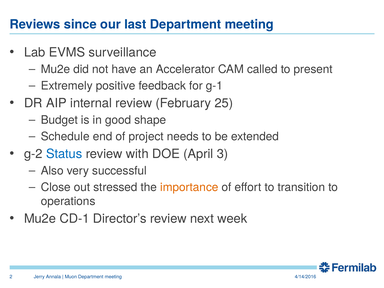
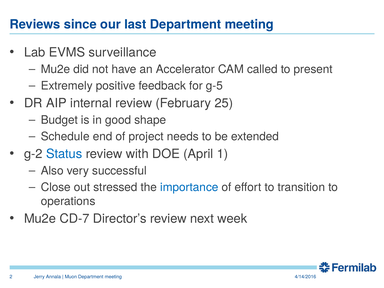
g-1: g-1 -> g-5 (214, 86)
3: 3 -> 1 (223, 154)
importance colour: orange -> blue (189, 187)
CD-1: CD-1 -> CD-7 (74, 219)
